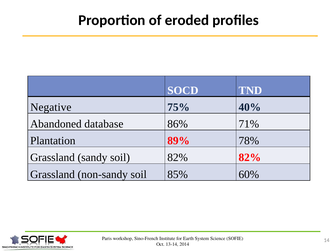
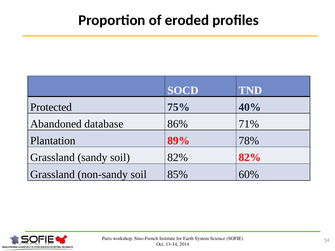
Negative: Negative -> Protected (51, 107)
